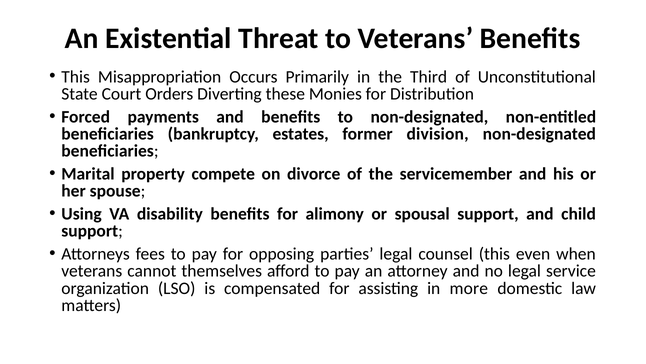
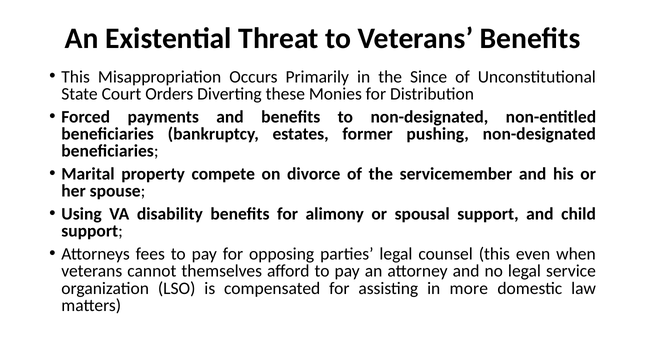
Third: Third -> Since (429, 77)
division: division -> pushing (438, 134)
